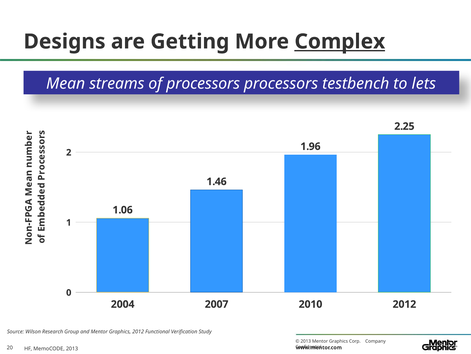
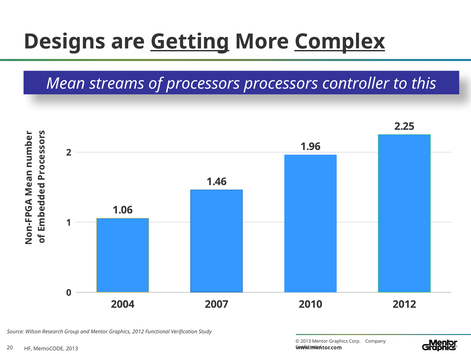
Getting underline: none -> present (190, 41)
testbench: testbench -> controller (356, 83)
lets: lets -> this (424, 83)
